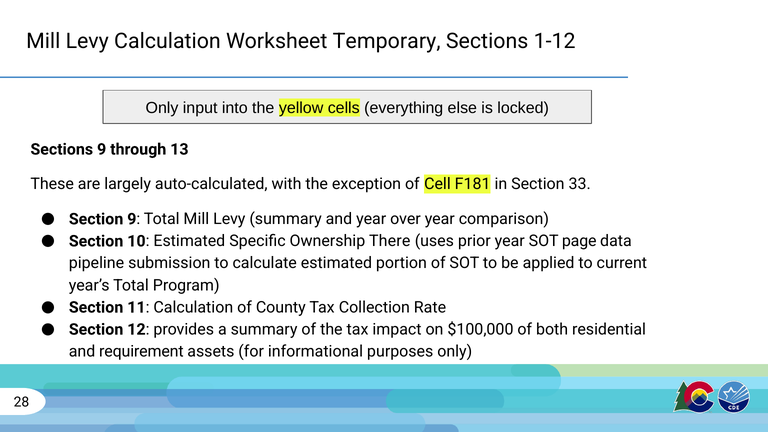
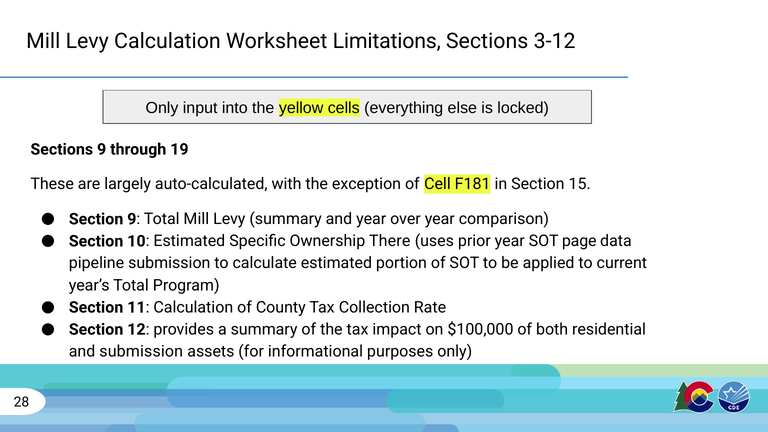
Temporary: Temporary -> Limitations (387, 41)
1-12: 1-12 -> 3-12 (555, 41)
13: 13 -> 19 (179, 149)
33: 33 -> 15 (580, 184)
and requirement: requirement -> submission (141, 352)
